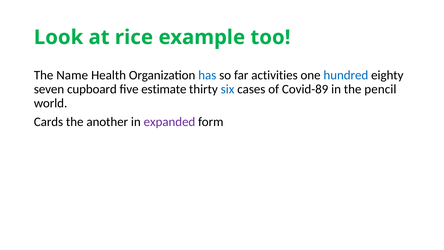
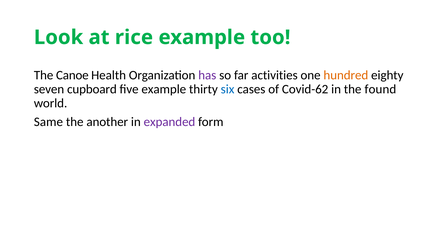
Name: Name -> Canoe (72, 75)
has colour: blue -> purple (207, 75)
hundred colour: blue -> orange (346, 75)
five estimate: estimate -> example (164, 89)
Covid-89: Covid-89 -> Covid-62 (305, 89)
pencil: pencil -> found (380, 89)
Cards: Cards -> Same (48, 122)
